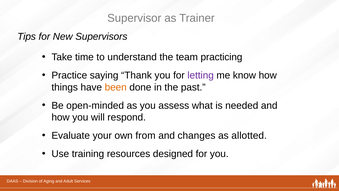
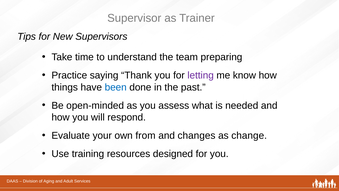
practicing: practicing -> preparing (221, 57)
been colour: orange -> blue (116, 87)
allotted: allotted -> change (249, 135)
